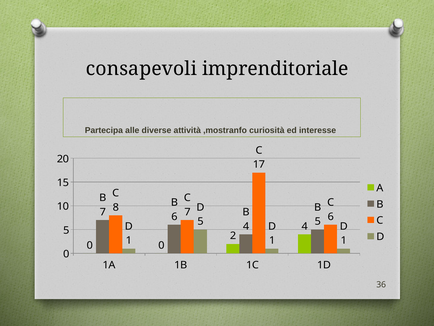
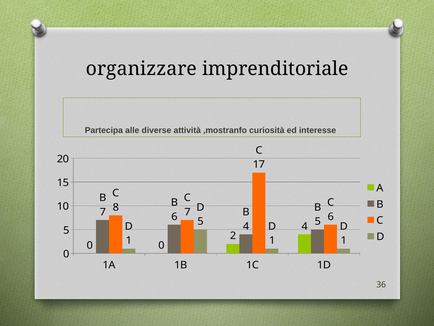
consapevoli: consapevoli -> organizzare (141, 69)
